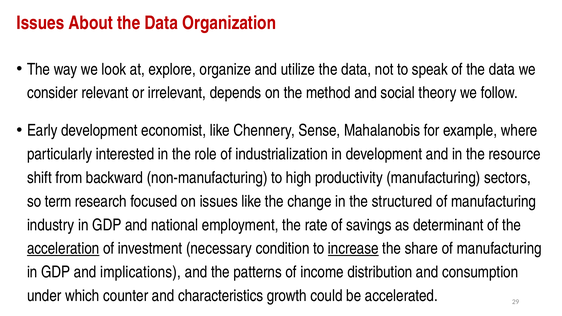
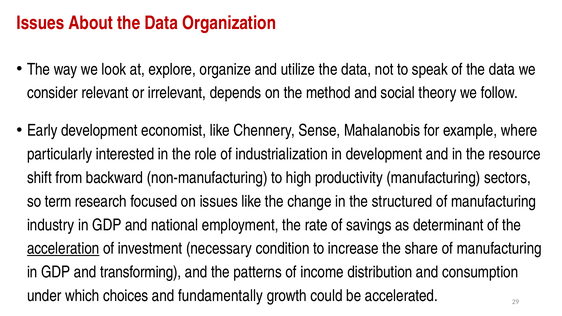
increase underline: present -> none (353, 249)
implications: implications -> transforming (141, 272)
counter: counter -> choices (126, 296)
characteristics: characteristics -> fundamentally (221, 296)
